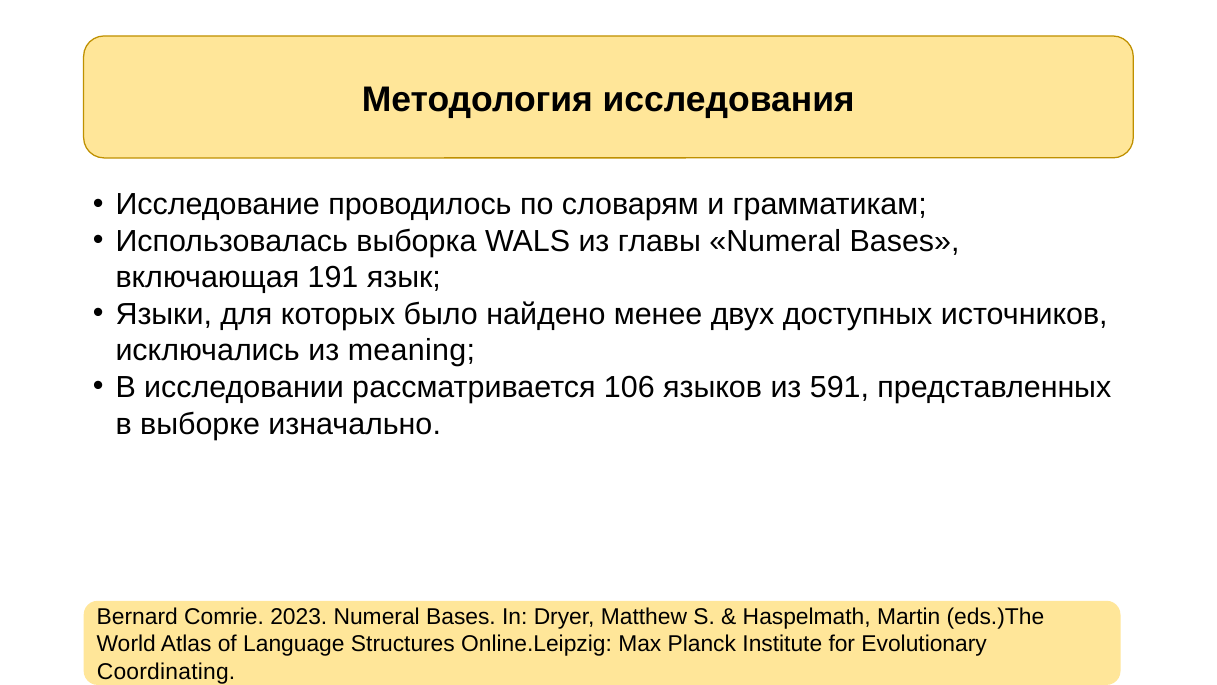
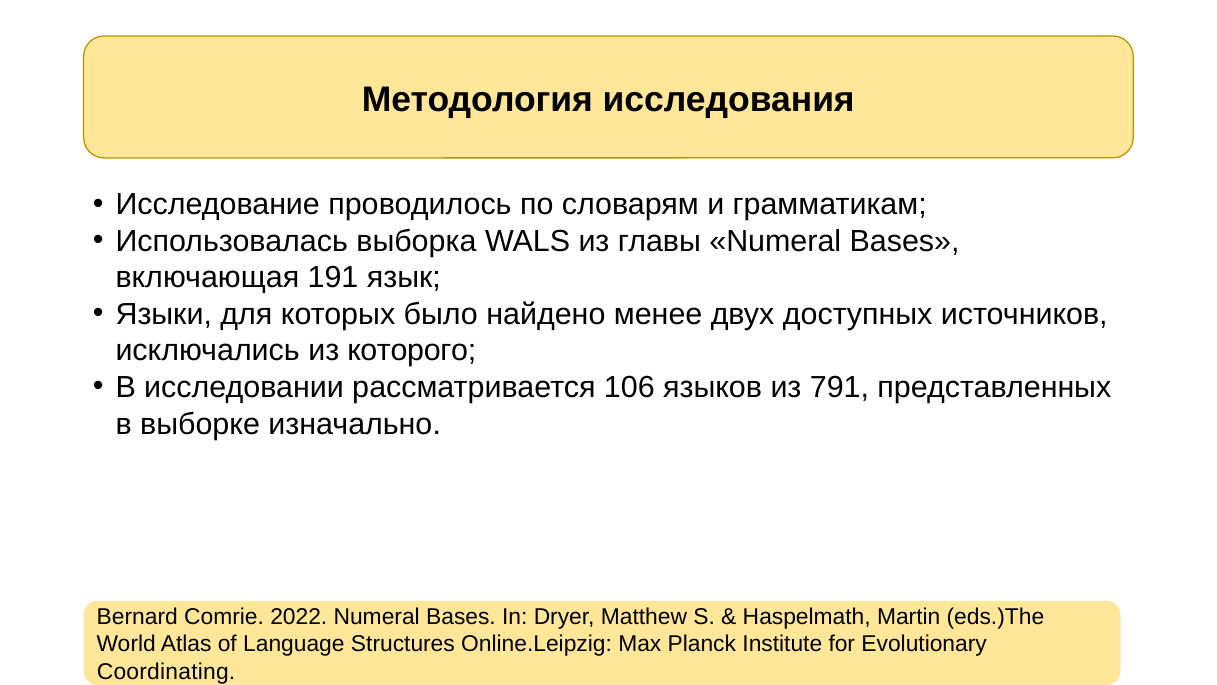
meaning: meaning -> которого (412, 351)
591: 591 -> 791 (839, 387)
2023: 2023 -> 2022 (299, 617)
